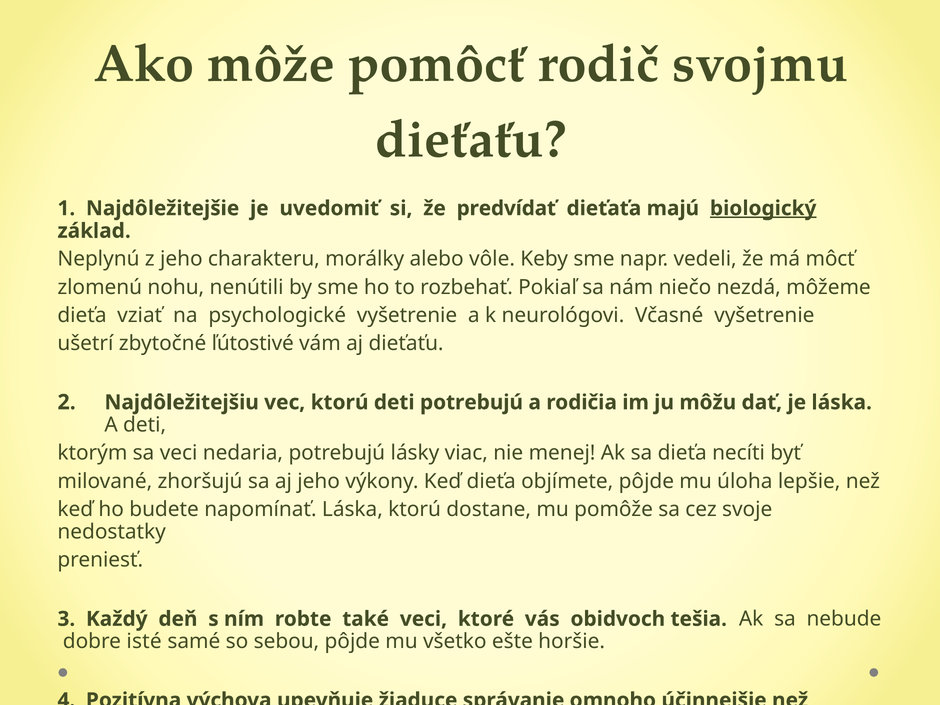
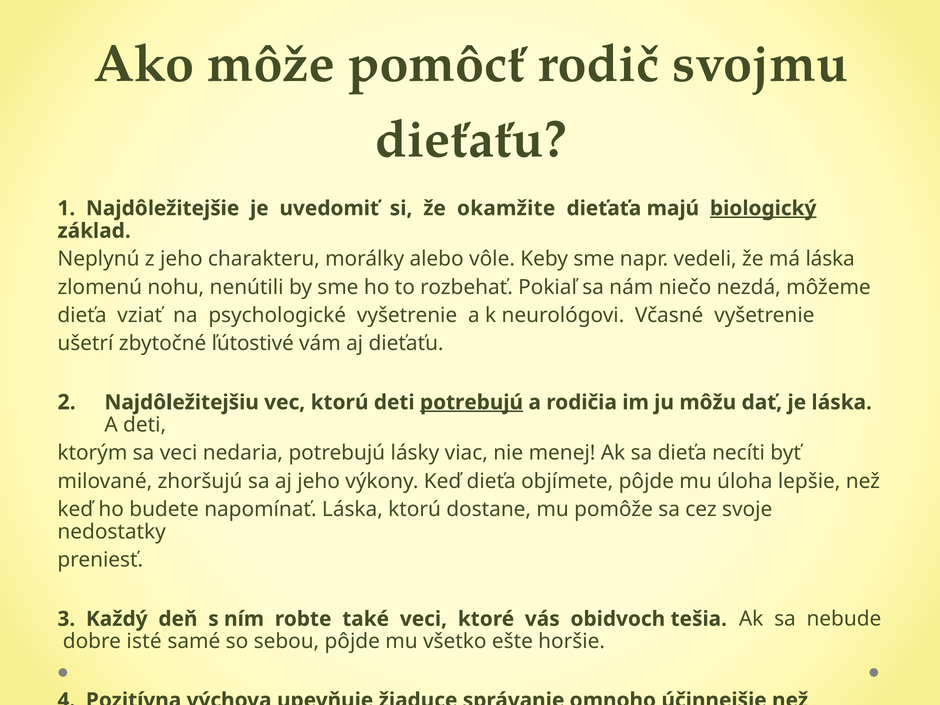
predvídať: predvídať -> okamžite (506, 208)
má môcť: môcť -> láska (830, 259)
potrebujú underline: none -> present (472, 402)
